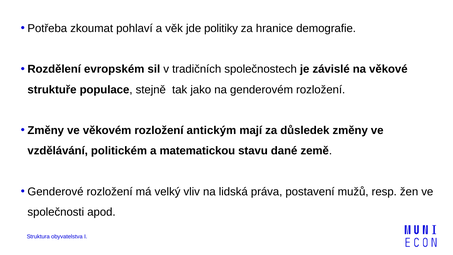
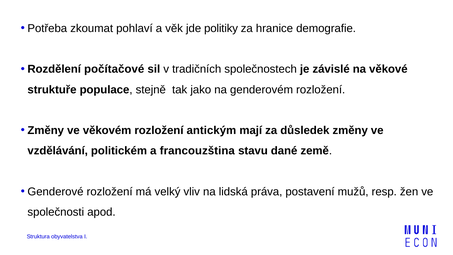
evropském: evropském -> počítačové (114, 69)
matematickou: matematickou -> francouzština (197, 151)
